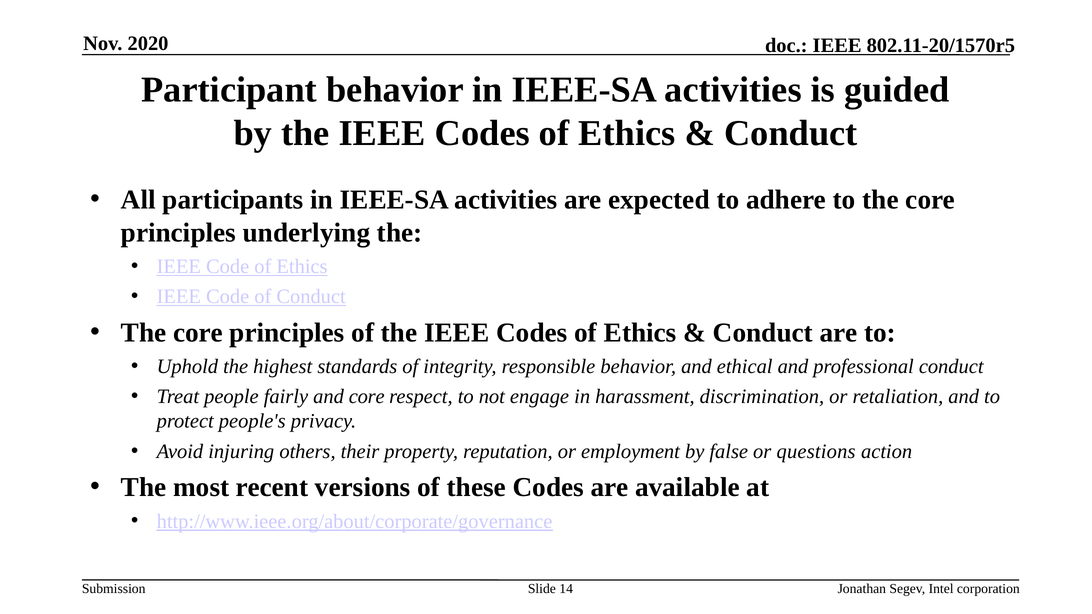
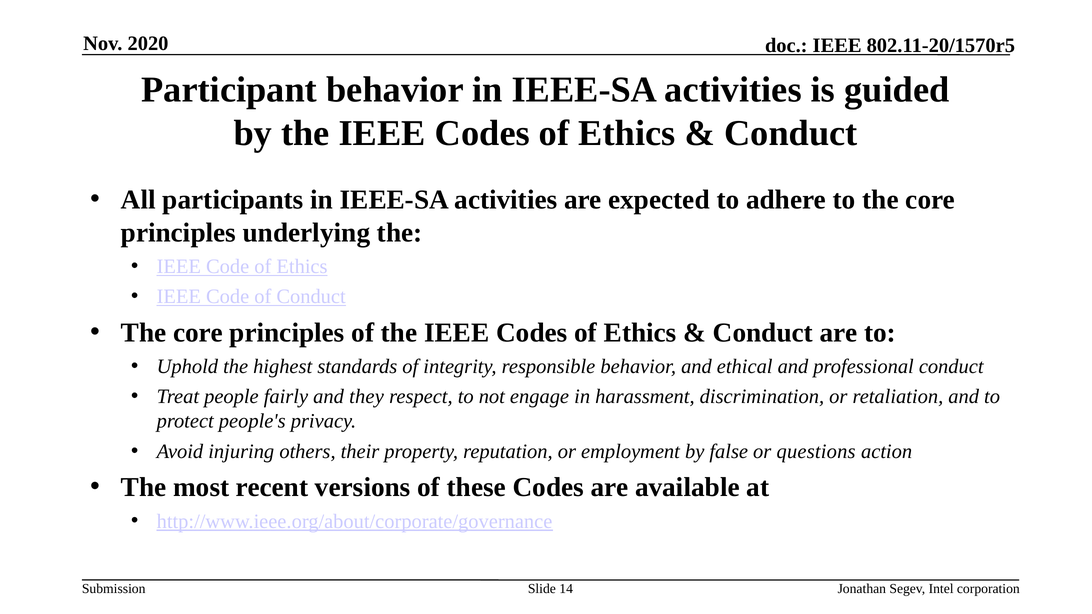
and core: core -> they (367, 397)
